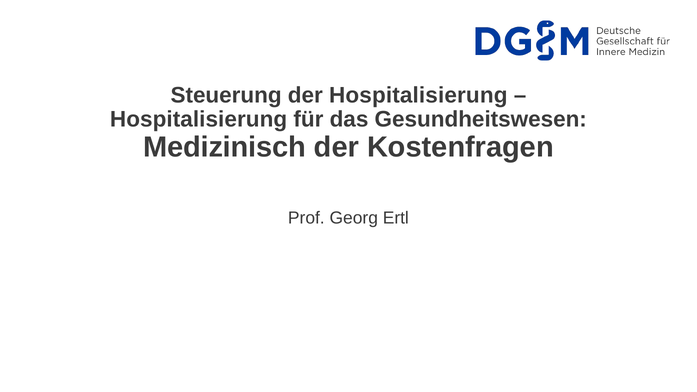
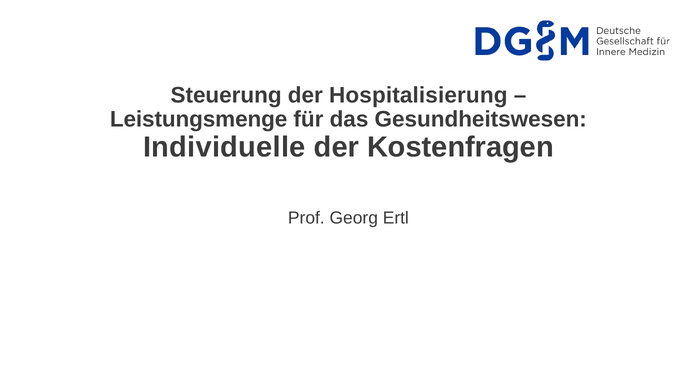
Hospitalisierung: Hospitalisierung -> Leistungsmenge (199, 120)
Medizinisch: Medizinisch -> Individuelle (224, 147)
